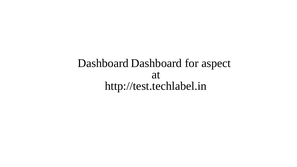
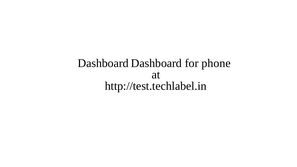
aspect: aspect -> phone (216, 63)
